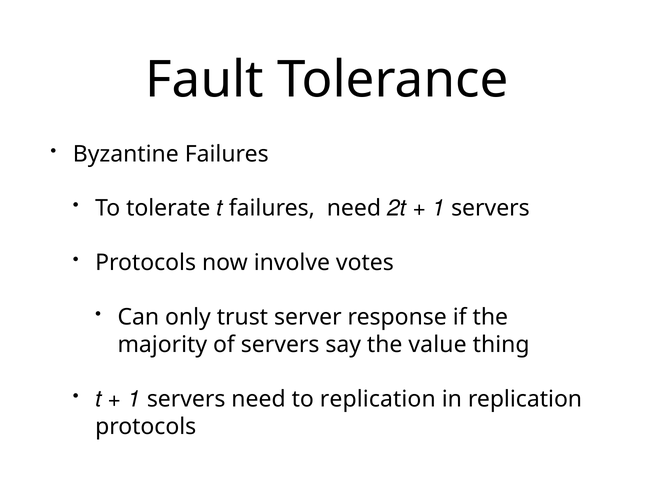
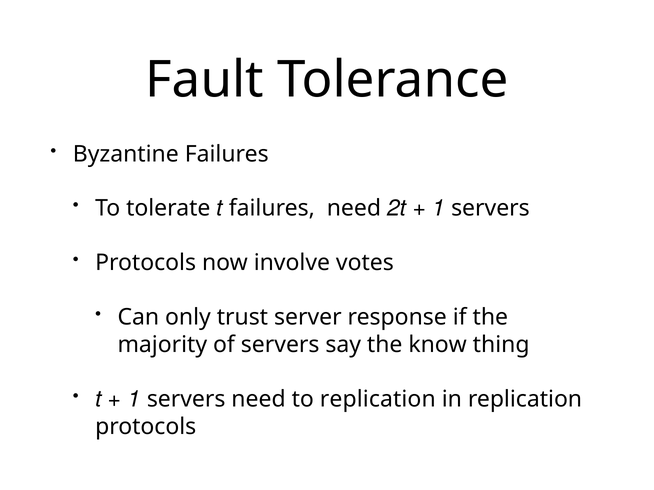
value: value -> know (438, 345)
